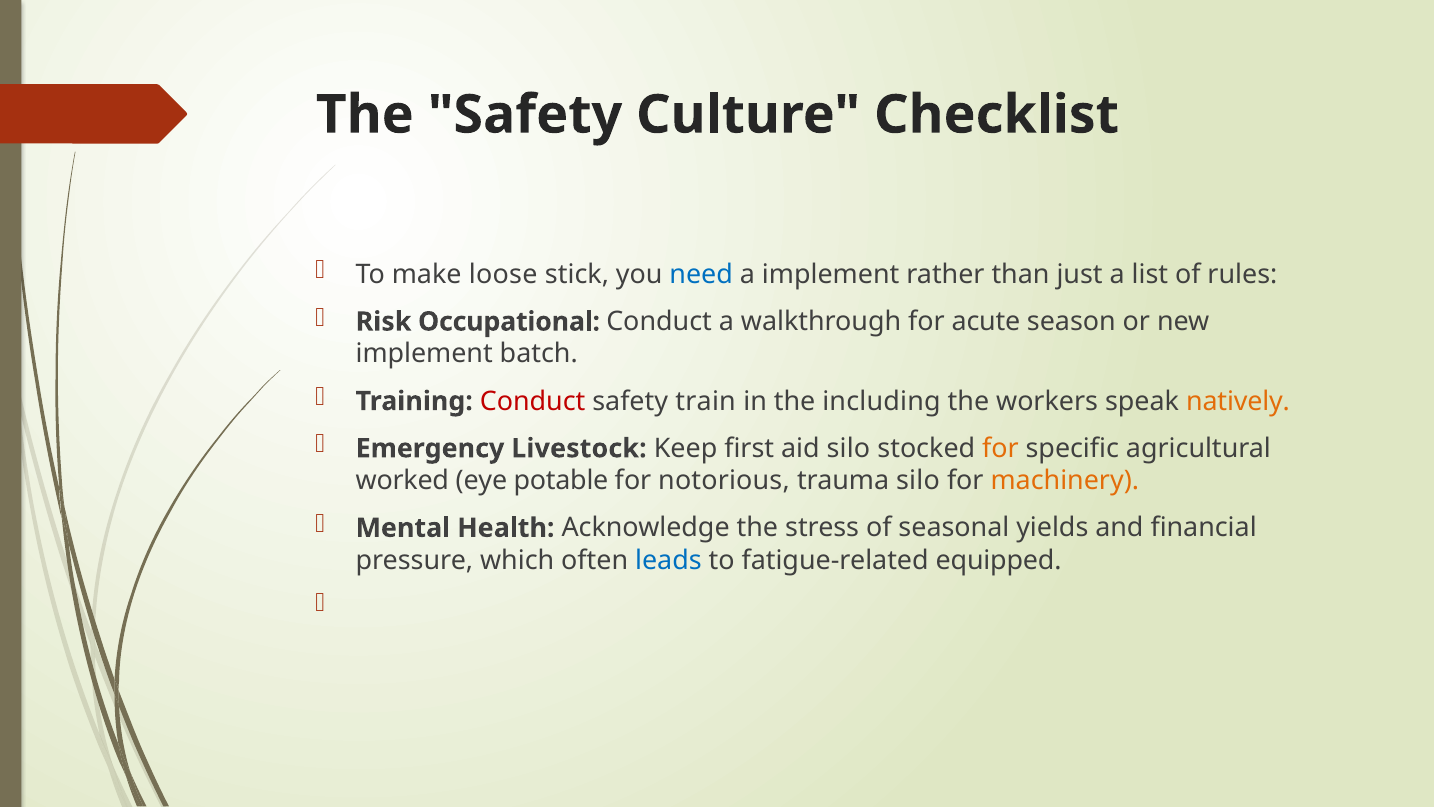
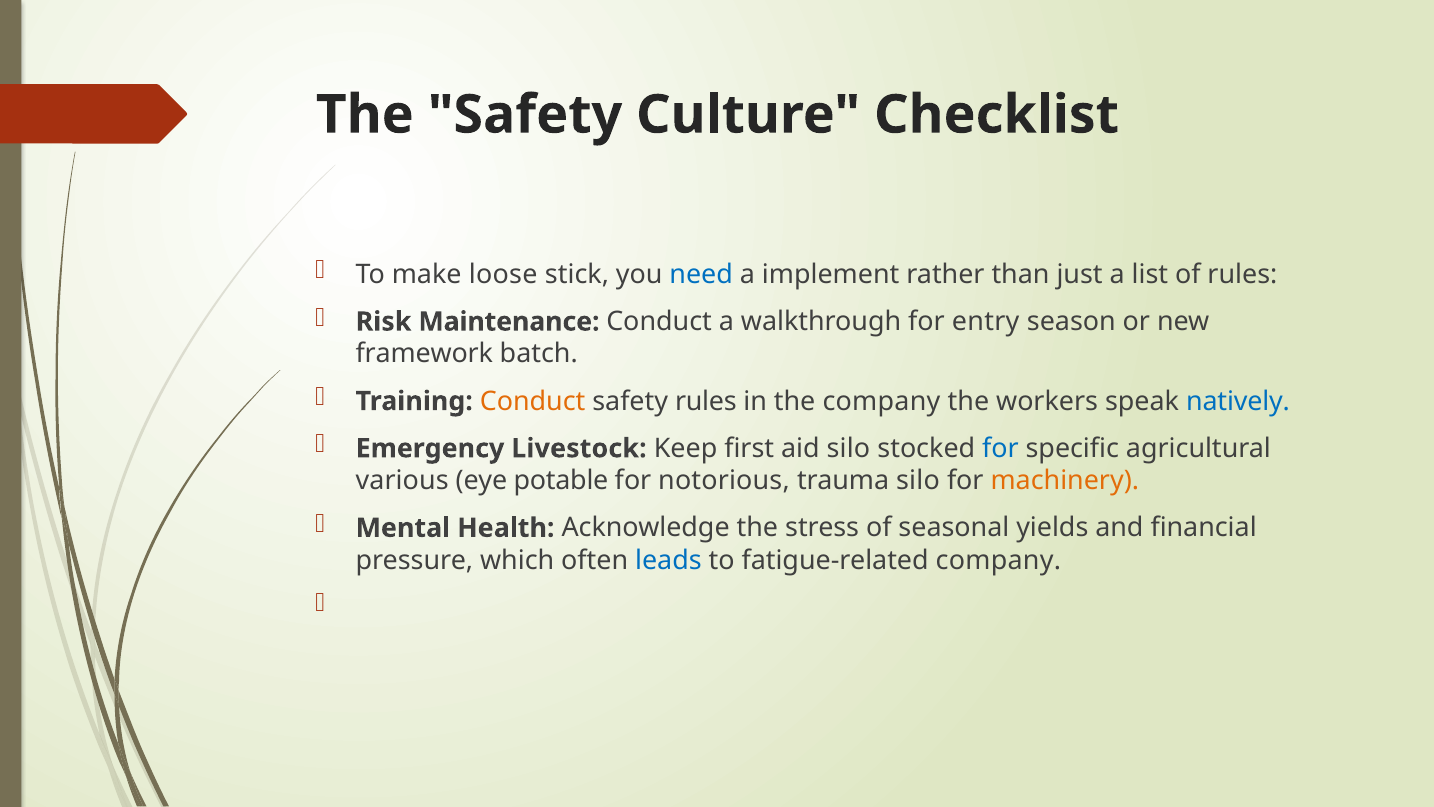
Occupational: Occupational -> Maintenance (509, 322)
acute: acute -> entry (986, 322)
implement: implement -> framework (424, 354)
Conduct colour: red -> orange (533, 401)
safety train: train -> rules (706, 401)
the including: including -> company (881, 401)
natively colour: orange -> blue (1238, 401)
for colour: orange -> blue (1000, 448)
worked: worked -> various (402, 481)
fatigue-related equipped: equipped -> company (998, 560)
